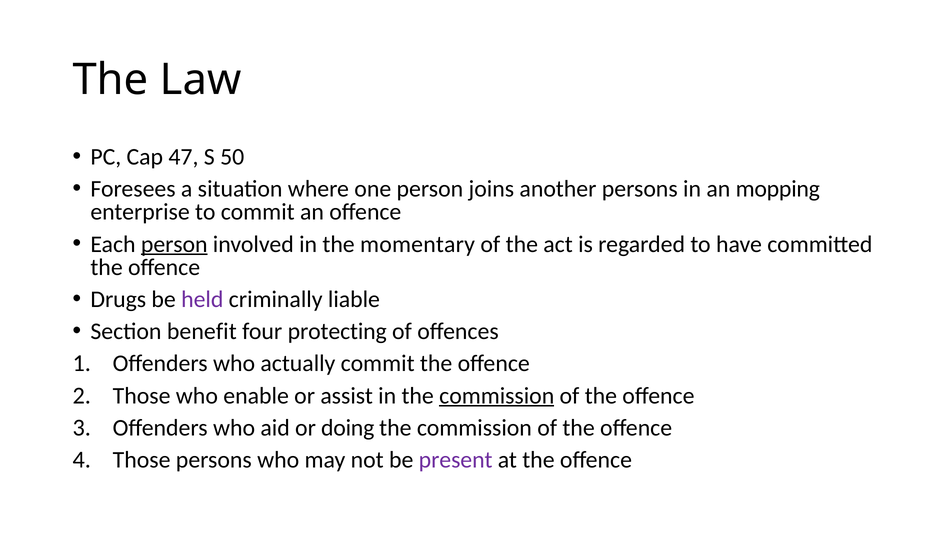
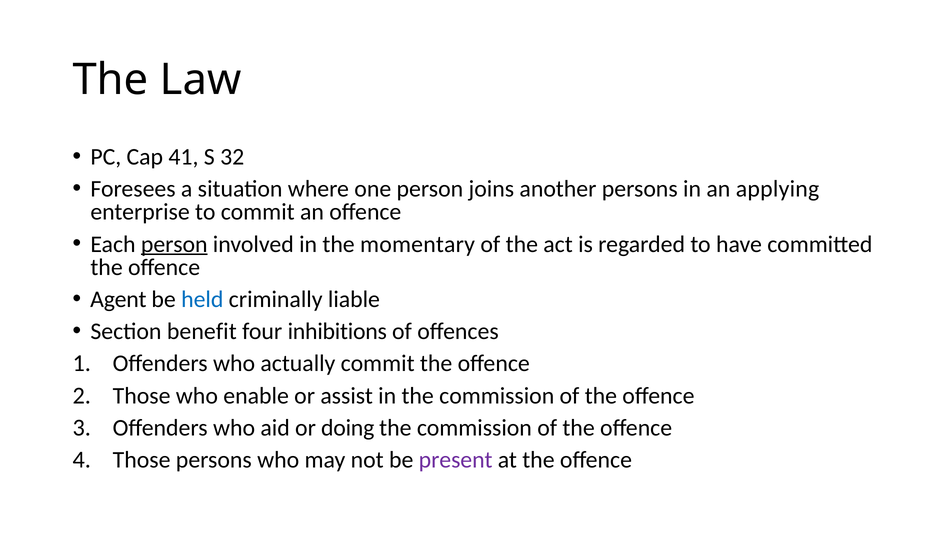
47: 47 -> 41 (183, 157)
50: 50 -> 32 (232, 157)
mopping: mopping -> applying (778, 189)
Drugs: Drugs -> Agent (118, 299)
held colour: purple -> blue (202, 299)
protecting: protecting -> inhibitions (337, 331)
commission underline: present -> none (497, 395)
